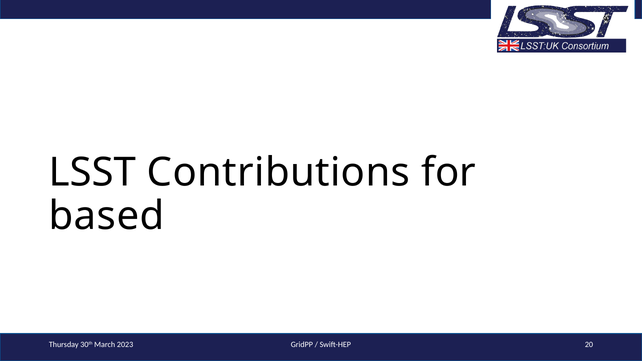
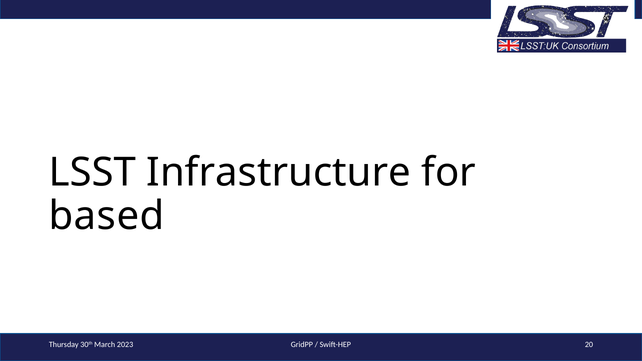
Contributions: Contributions -> Infrastructure (279, 173)
